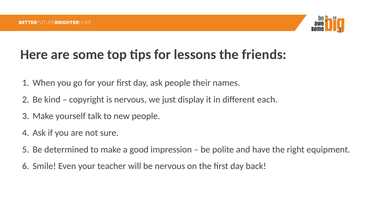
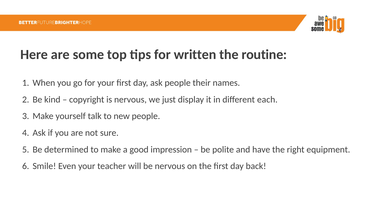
lessons: lessons -> written (195, 55)
friends: friends -> routine (264, 55)
